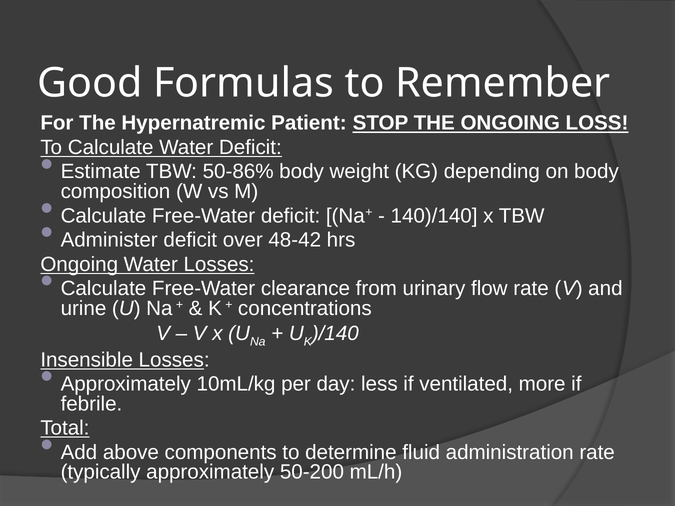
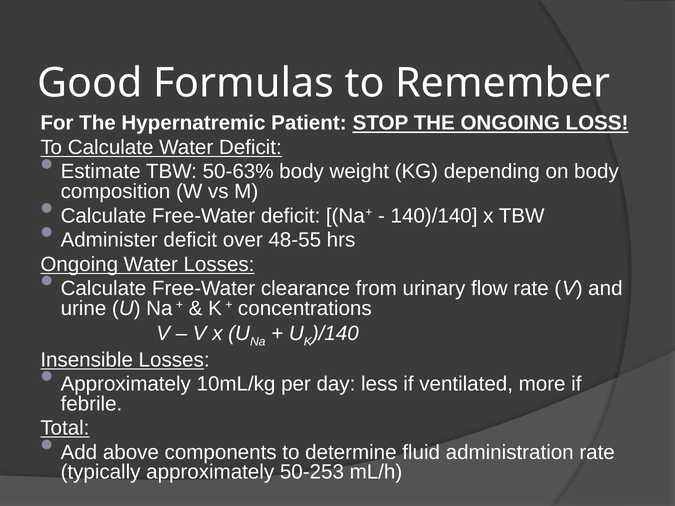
50-86%: 50-86% -> 50-63% (238, 172)
48-42: 48-42 -> 48-55 (295, 240)
50-200: 50-200 -> 50-253 (312, 472)
